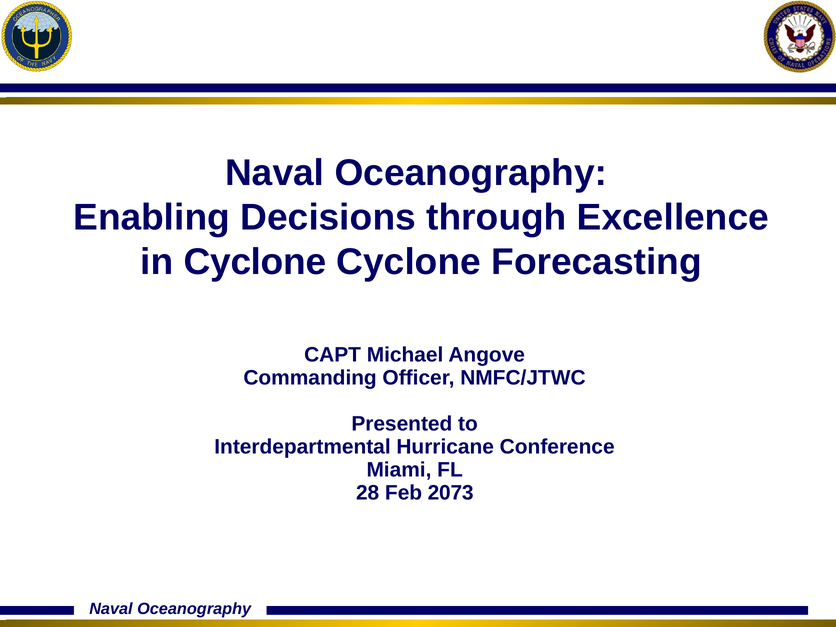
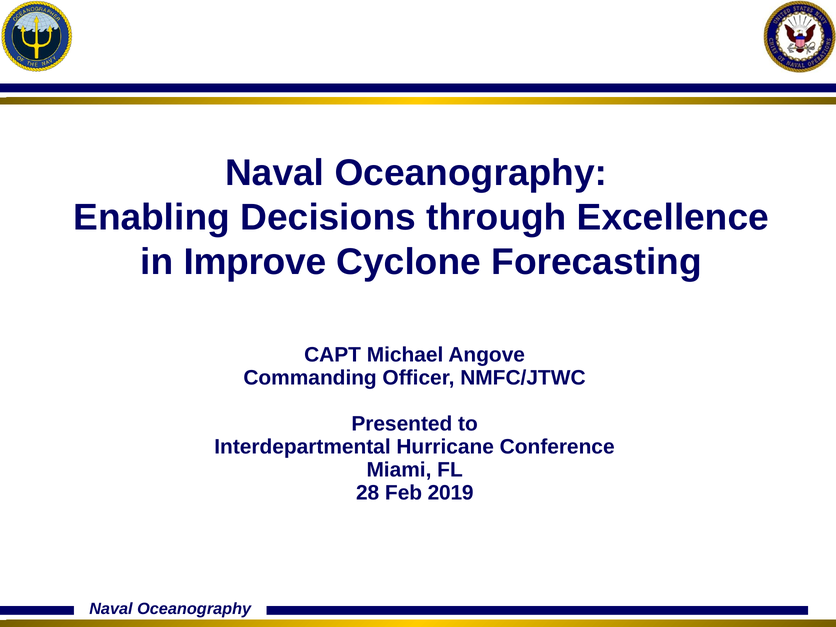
in Cyclone: Cyclone -> Improve (255, 262)
2073: 2073 -> 2019 (451, 493)
